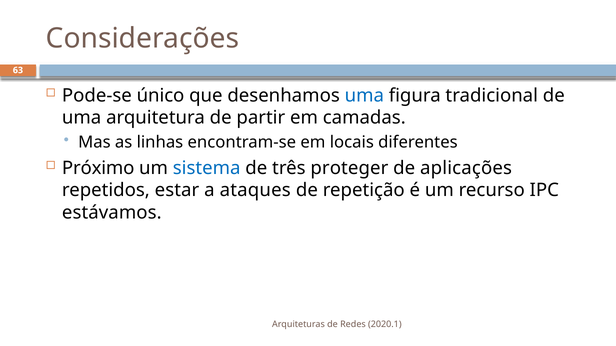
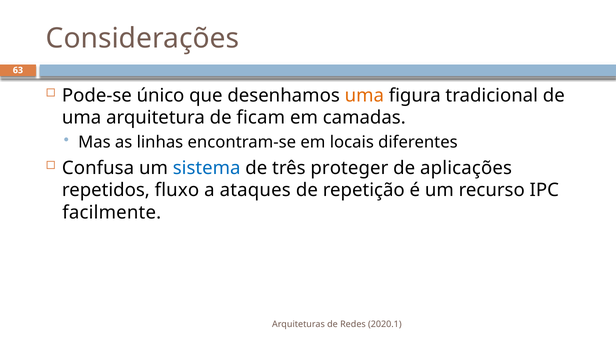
uma colour: blue -> orange (364, 96)
partir: partir -> ficam (261, 118)
Próximo: Próximo -> Confusa (98, 168)
estar: estar -> fluxo (177, 191)
estávamos: estávamos -> facilmente (112, 213)
